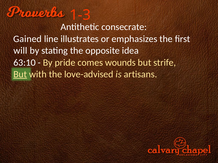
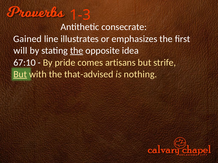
the underline: none -> present (77, 51)
63:10: 63:10 -> 67:10 (24, 63)
wounds: wounds -> artisans (120, 63)
love-advised: love-advised -> that-advised (89, 74)
artisans: artisans -> nothing (140, 74)
